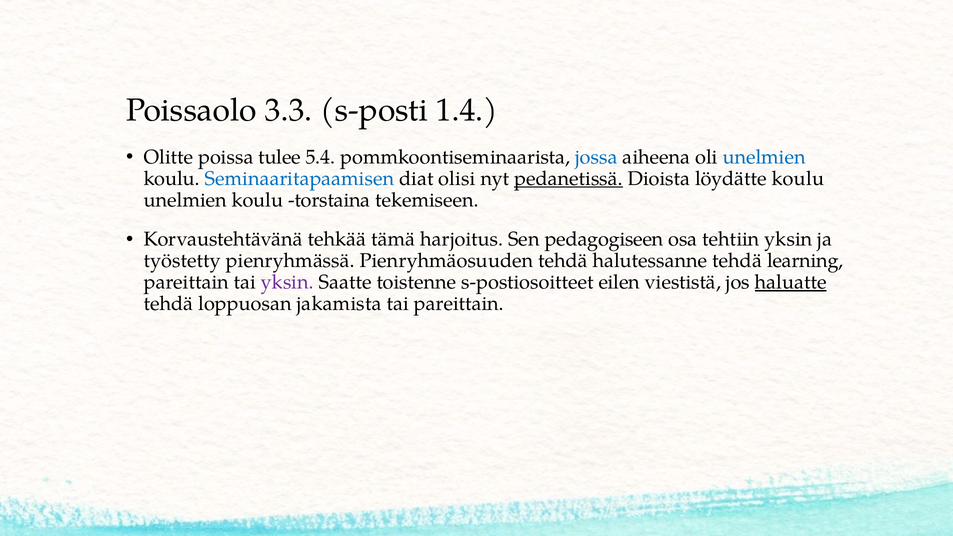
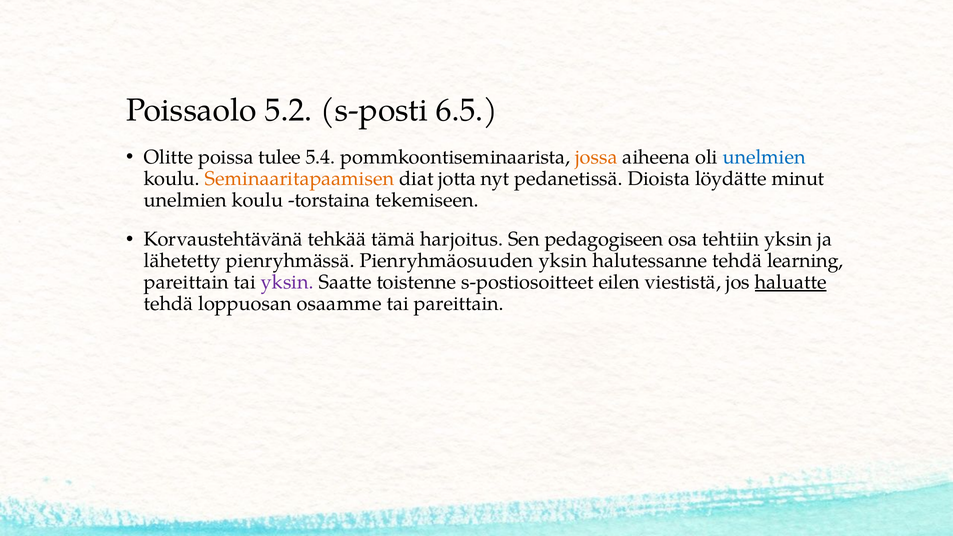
3.3: 3.3 -> 5.2 (289, 110)
1.4: 1.4 -> 6.5 (467, 110)
jossa colour: blue -> orange (596, 157)
Seminaaritapaamisen colour: blue -> orange (300, 179)
olisi: olisi -> jotta (457, 179)
pedanetissä underline: present -> none (569, 179)
löydätte koulu: koulu -> minut (798, 179)
työstetty: työstetty -> lähetetty (182, 261)
Pienryhmäosuuden tehdä: tehdä -> yksin (563, 261)
jakamista: jakamista -> osaamme (339, 304)
